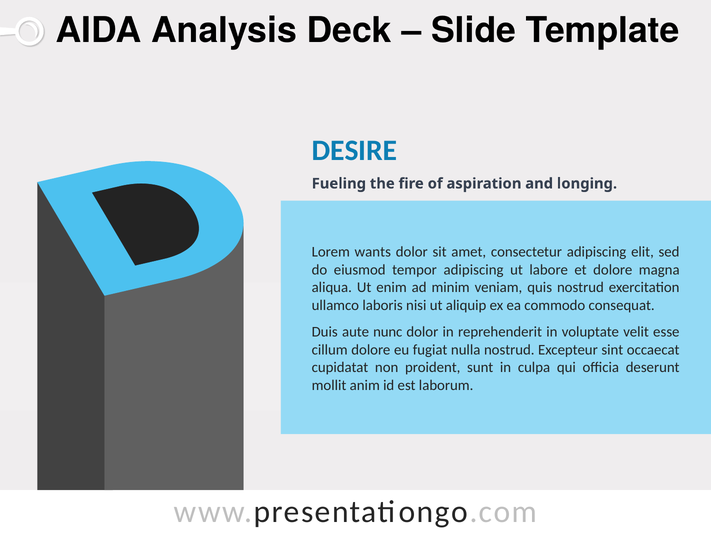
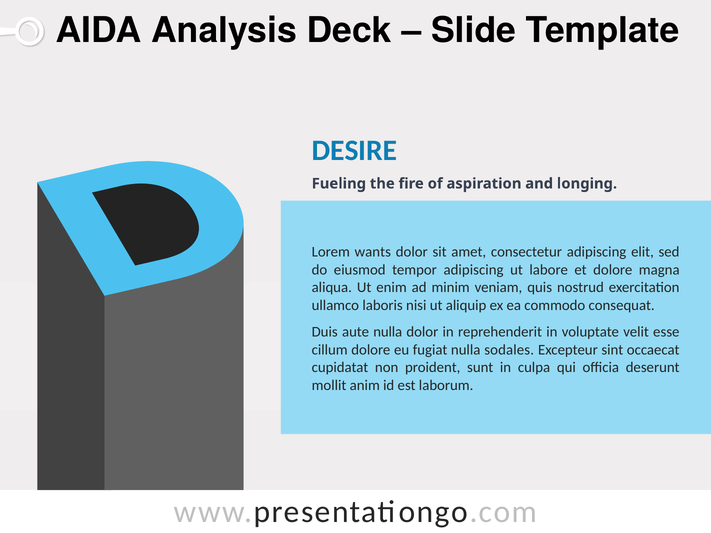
aute nunc: nunc -> nulla (388, 332)
nulla nostrud: nostrud -> sodales (509, 350)
